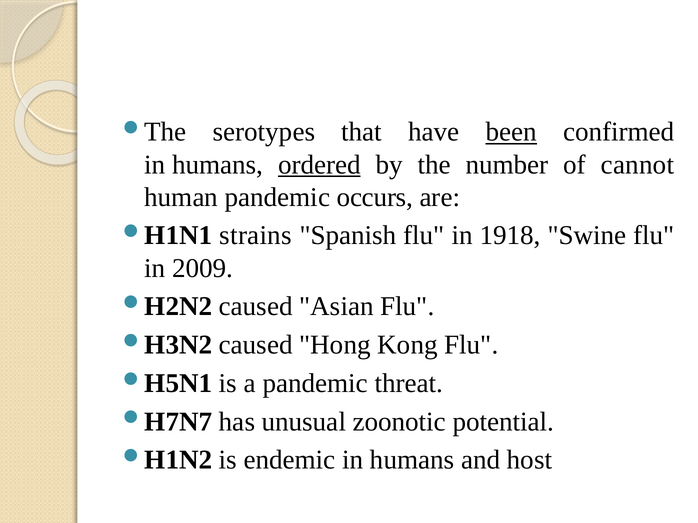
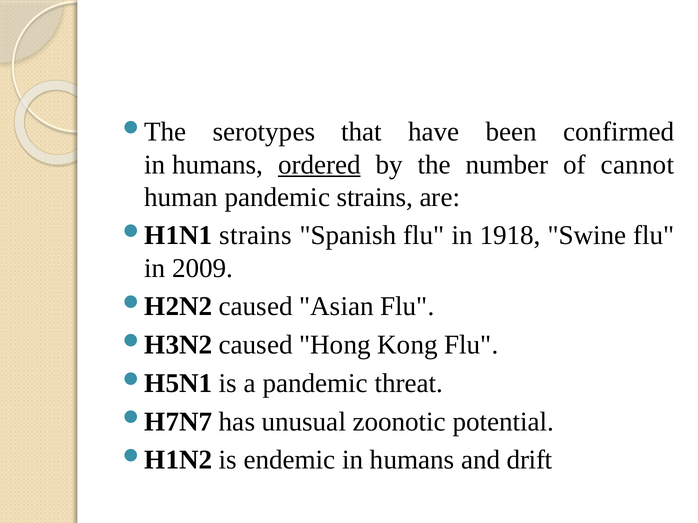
been underline: present -> none (511, 132)
pandemic occurs: occurs -> strains (375, 197)
host: host -> drift (530, 460)
